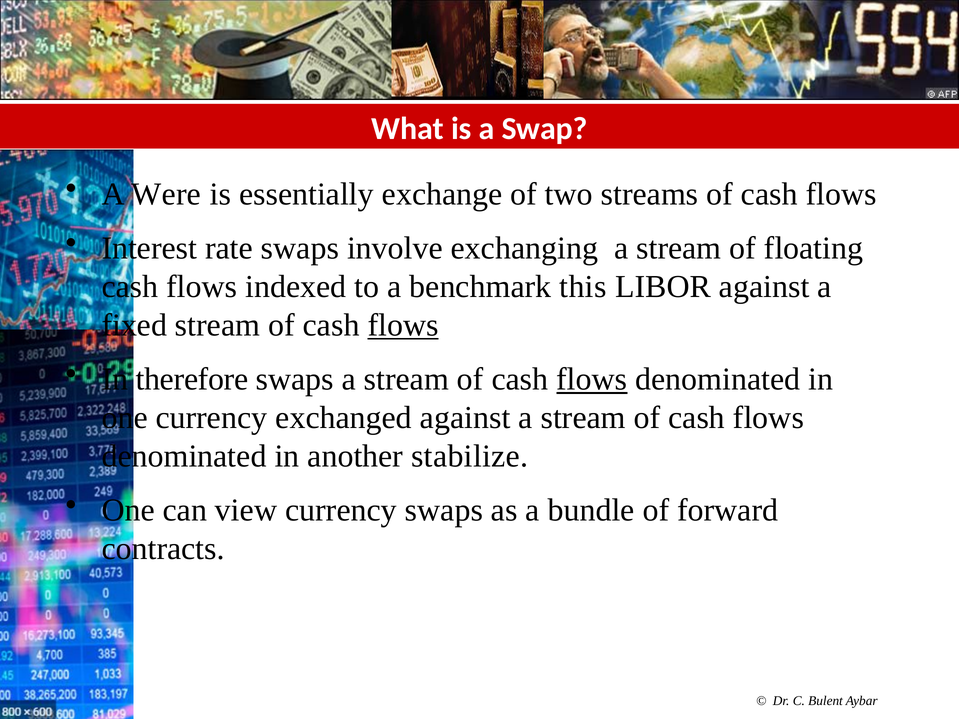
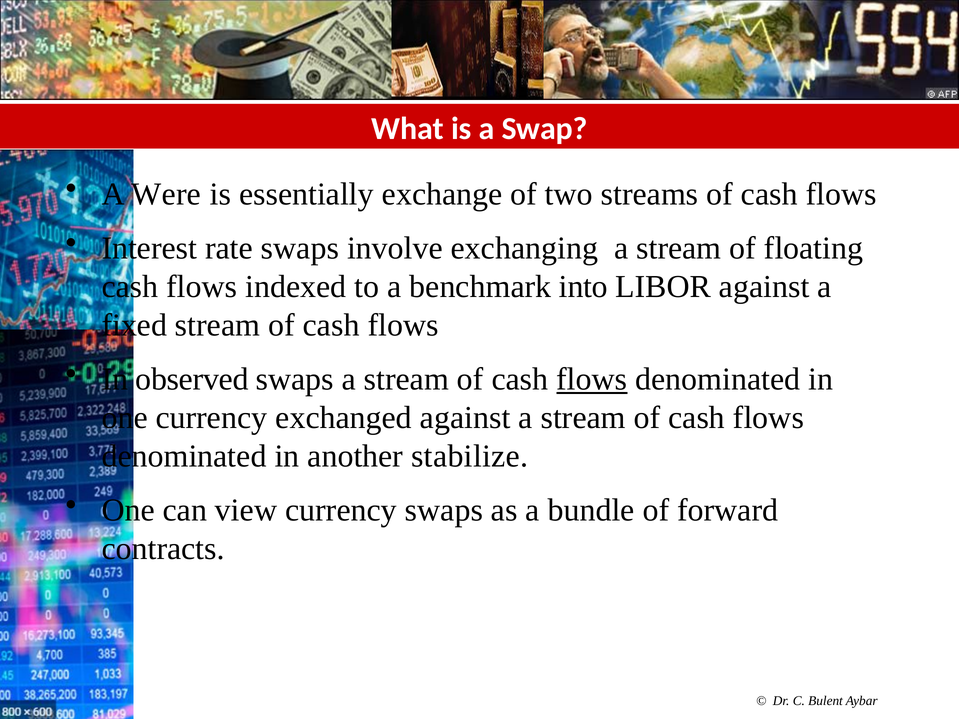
this: this -> into (583, 287)
flows underline: present -> none (403, 325)
therefore: therefore -> observed (192, 379)
